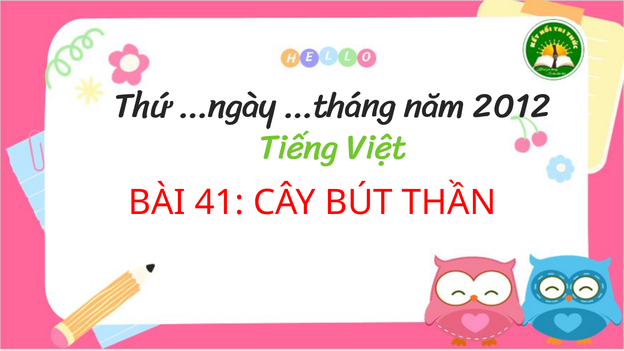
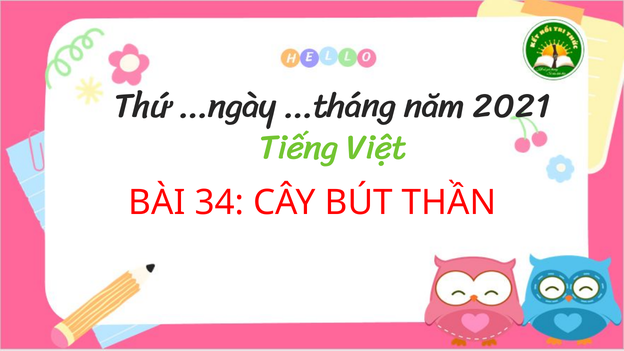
2012: 2012 -> 2021 (512, 106)
41: 41 -> 34 (219, 203)
